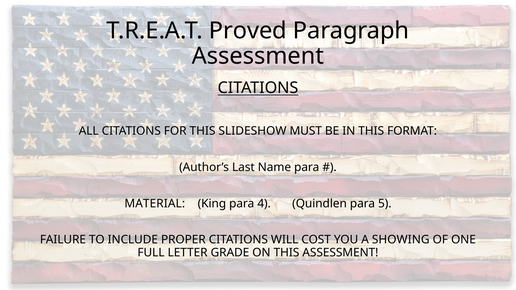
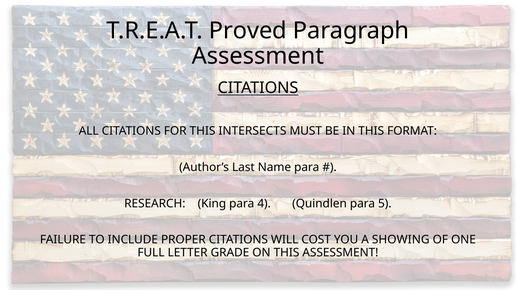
SLIDESHOW: SLIDESHOW -> INTERSECTS (252, 131)
MATERIAL: MATERIAL -> RESEARCH (155, 204)
